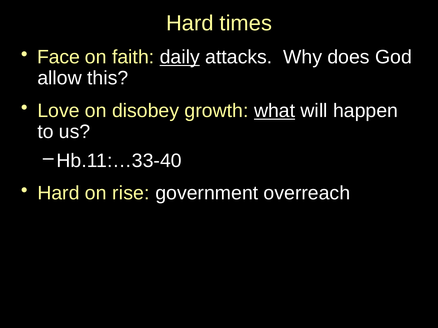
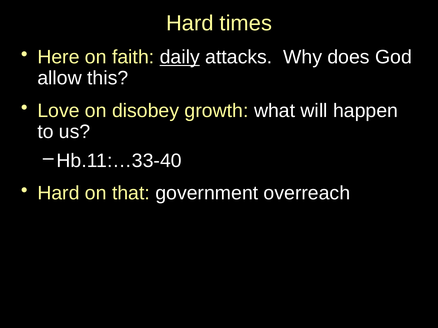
Face: Face -> Here (58, 57)
what underline: present -> none (275, 111)
rise: rise -> that (131, 193)
